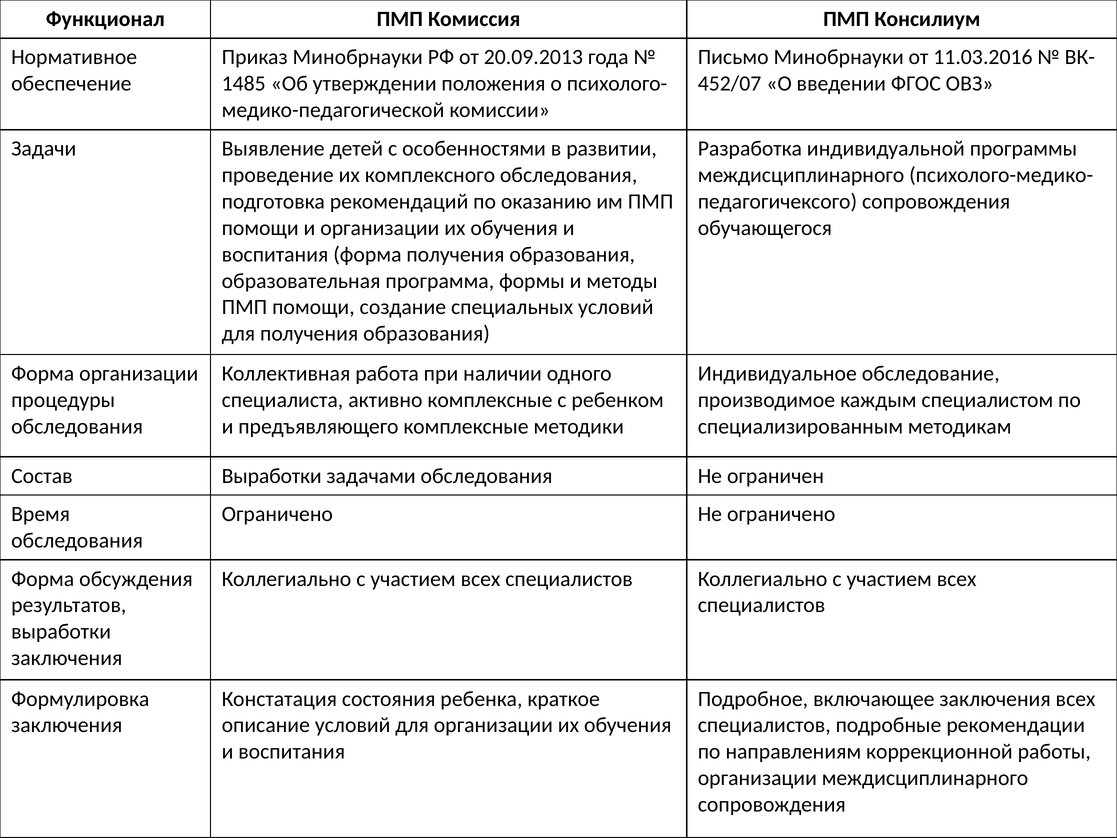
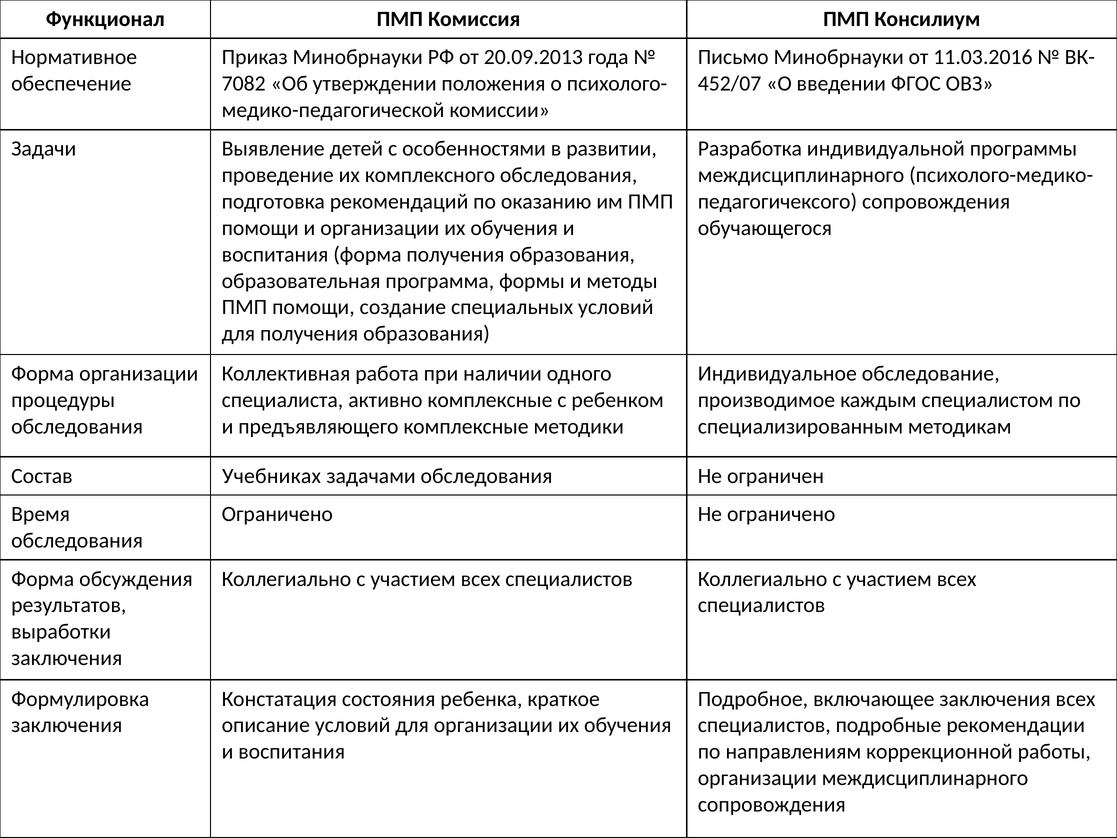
1485: 1485 -> 7082 (244, 84)
Состав Выработки: Выработки -> Учебниках (272, 476)
